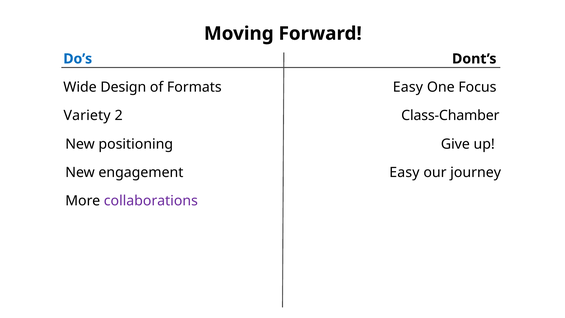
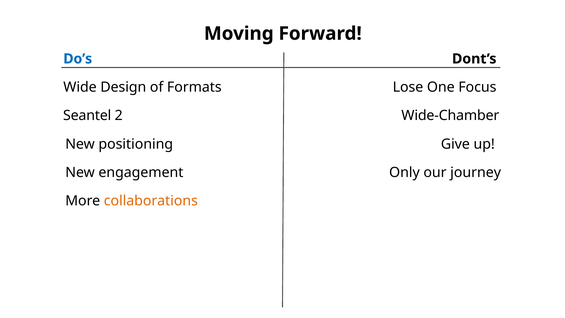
Formats Easy: Easy -> Lose (408, 87)
Variety: Variety -> Seantel (87, 116)
Class-Chamber: Class-Chamber -> Wide-Chamber (450, 116)
engagement Easy: Easy -> Only (404, 172)
collaborations colour: purple -> orange (151, 201)
